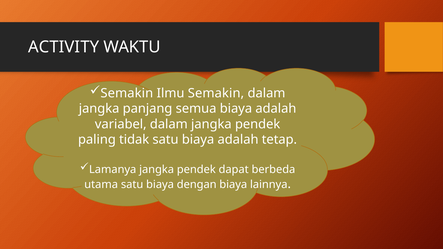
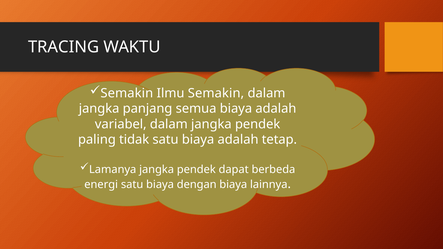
ACTIVITY: ACTIVITY -> TRACING (64, 47)
utama: utama -> energi (101, 185)
